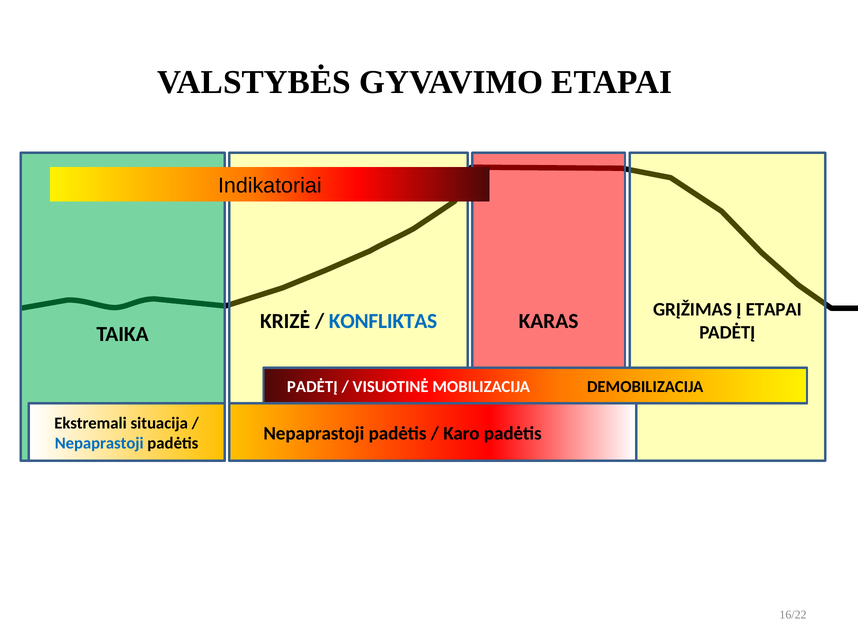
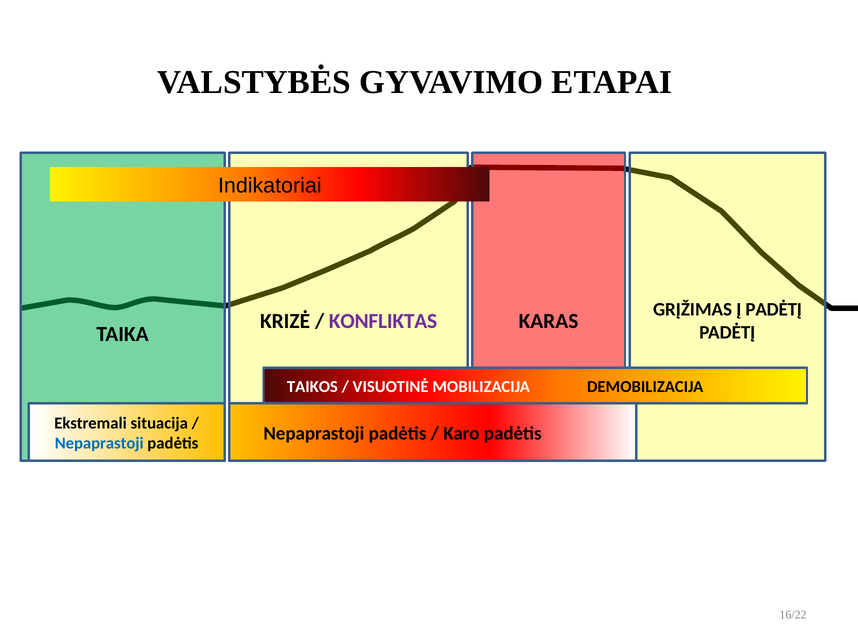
Į ETAPAI: ETAPAI -> PADĖTĮ (774, 309)
KONFLIKTAS colour: blue -> purple (383, 321)
PADĖTĮ: PADĖTĮ -> TAIKOS (312, 386)
